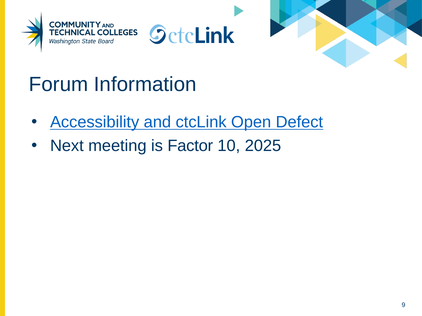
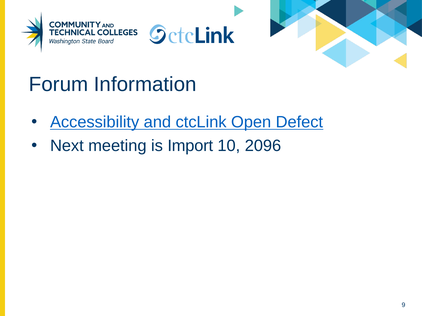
Factor: Factor -> Import (190, 146)
2025: 2025 -> 2096 (263, 146)
